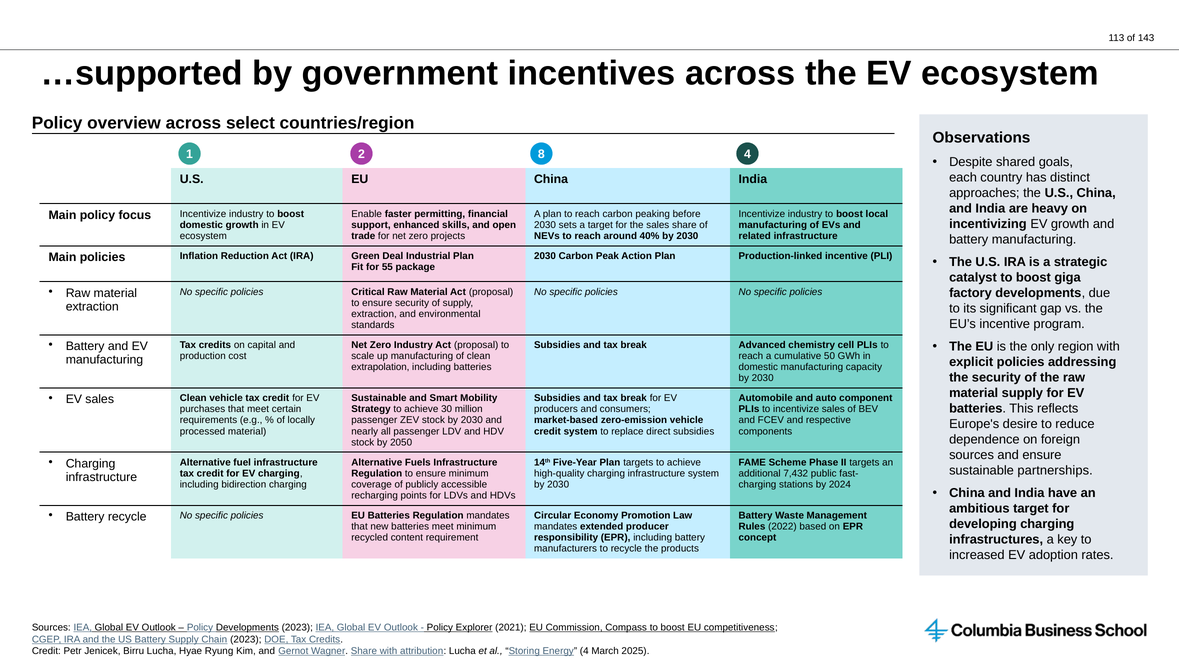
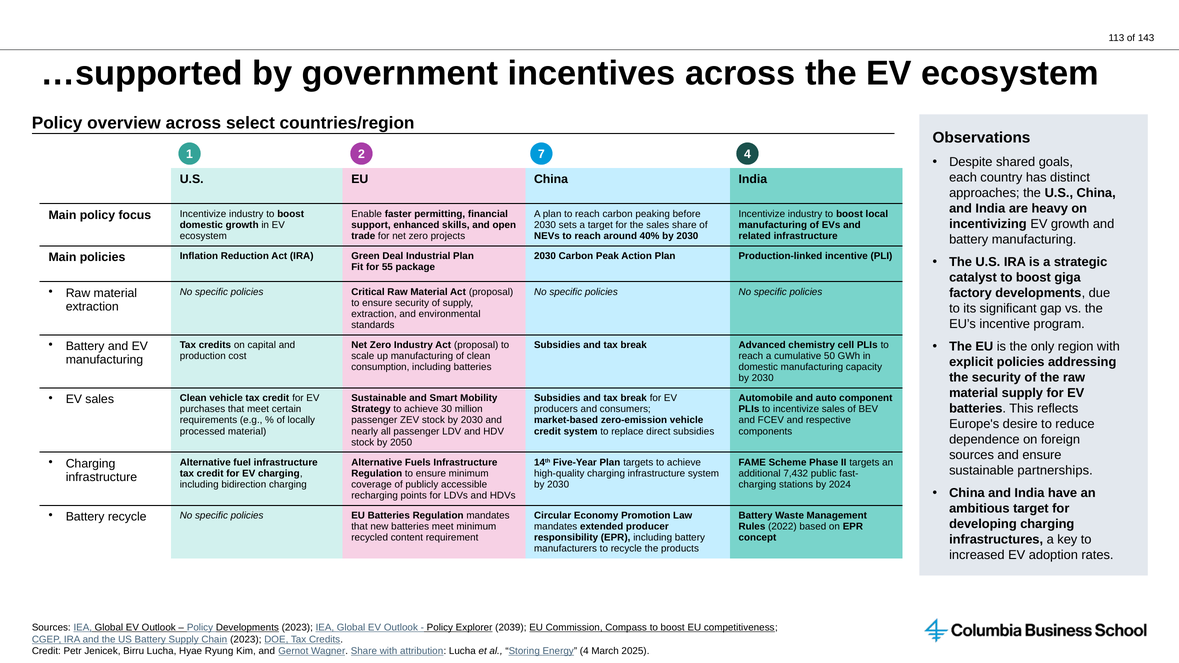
8: 8 -> 7 (541, 154)
extrapolation: extrapolation -> consumption (380, 367)
2021: 2021 -> 2039 (511, 628)
